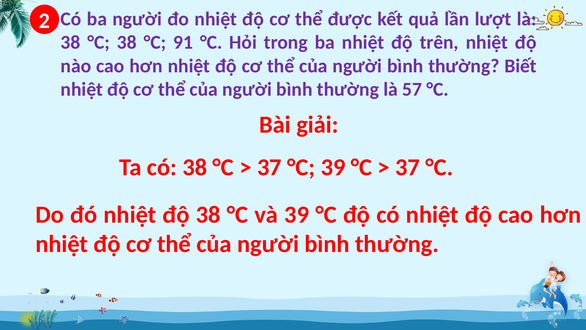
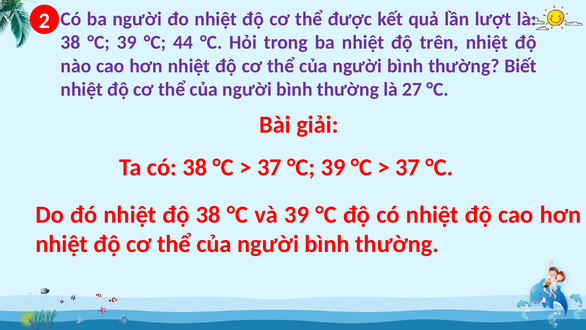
38 °C 38: 38 -> 39 (127, 42)
91: 91 -> 44 (183, 42)
57: 57 -> 27 (412, 89)
